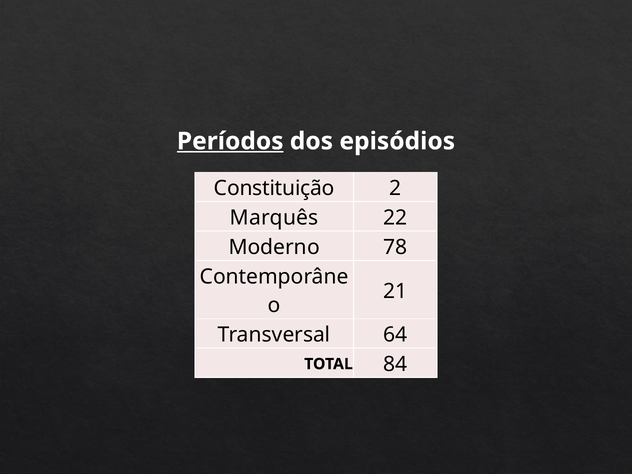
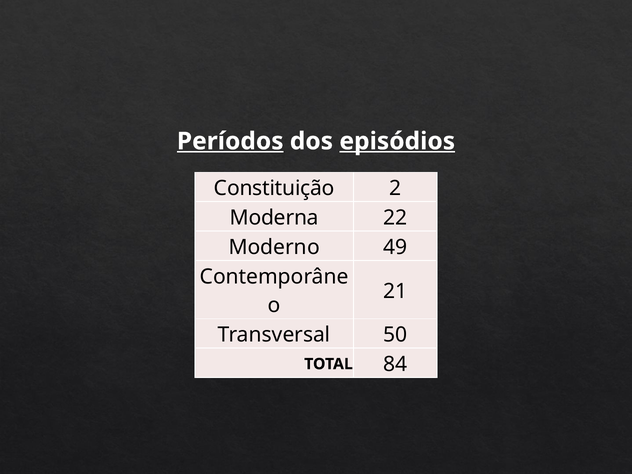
episódios underline: none -> present (397, 141)
Marquês: Marquês -> Moderna (274, 218)
78: 78 -> 49 (395, 247)
64: 64 -> 50 (395, 335)
